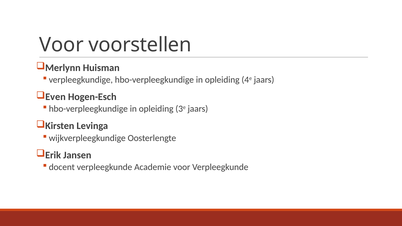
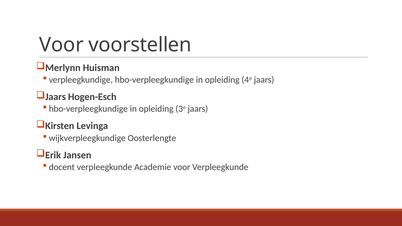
Even: Even -> Jaars (56, 97)
